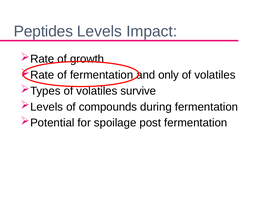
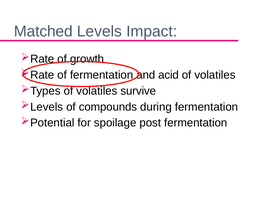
Peptides: Peptides -> Matched (43, 31)
only: only -> acid (169, 75)
